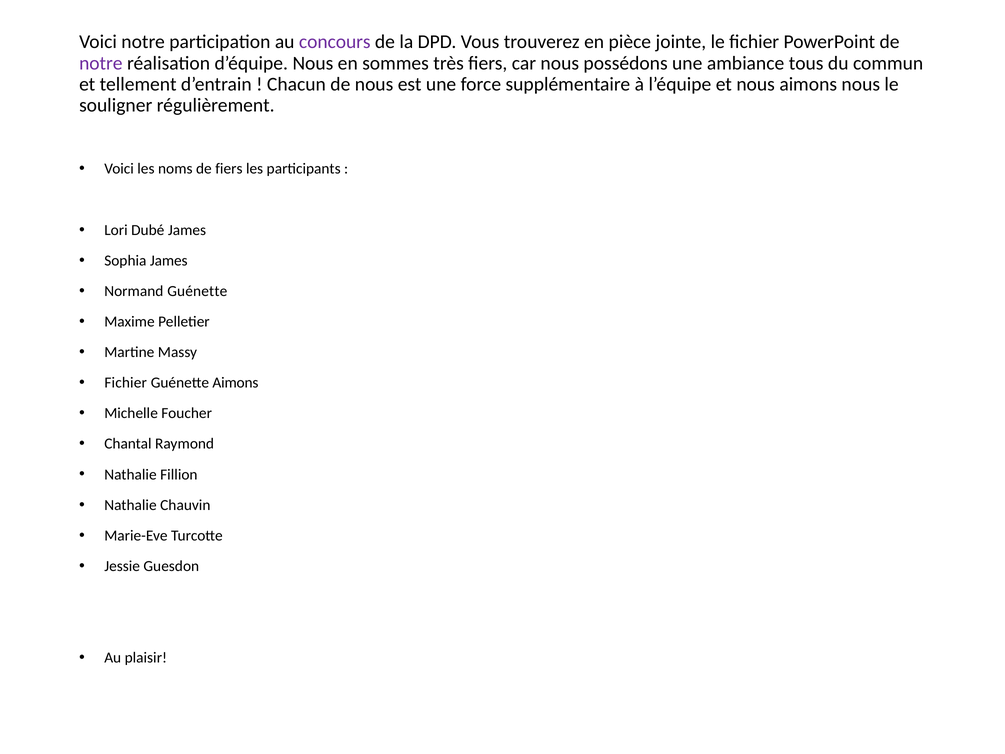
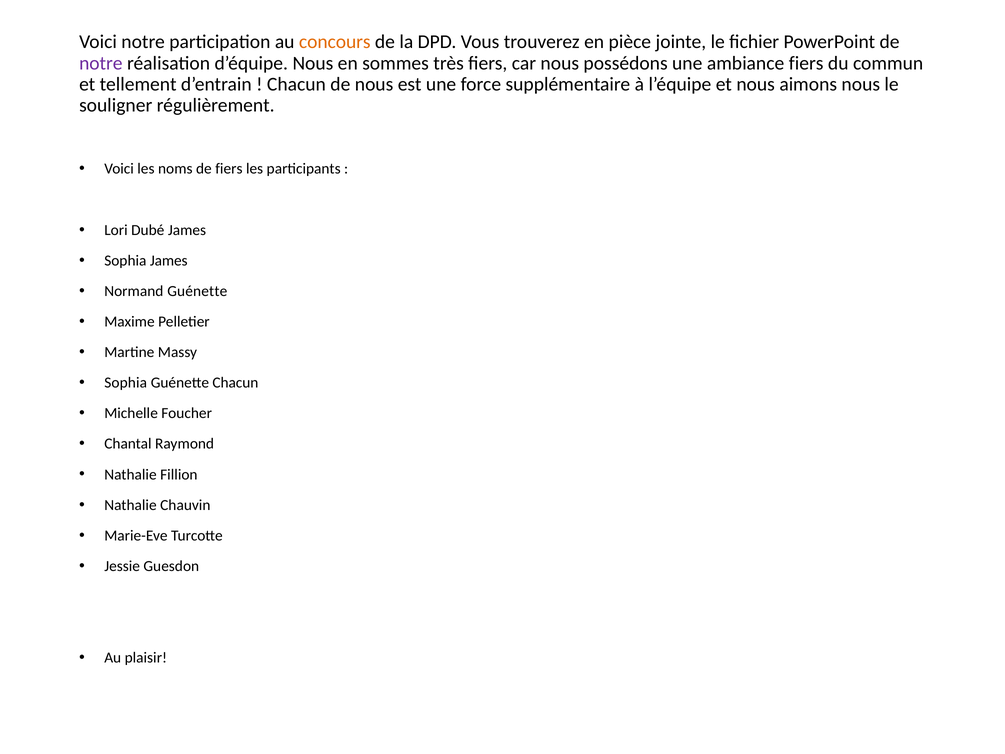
concours colour: purple -> orange (335, 42)
ambiance tous: tous -> fiers (806, 63)
Fichier: Fichier -> Sophia (126, 383)
Guénette Aimons: Aimons -> Chacun (235, 383)
